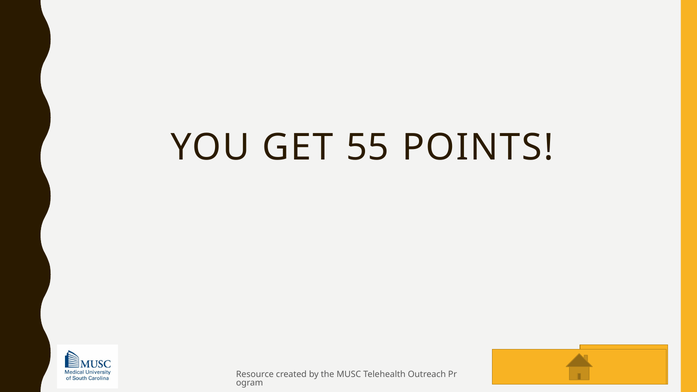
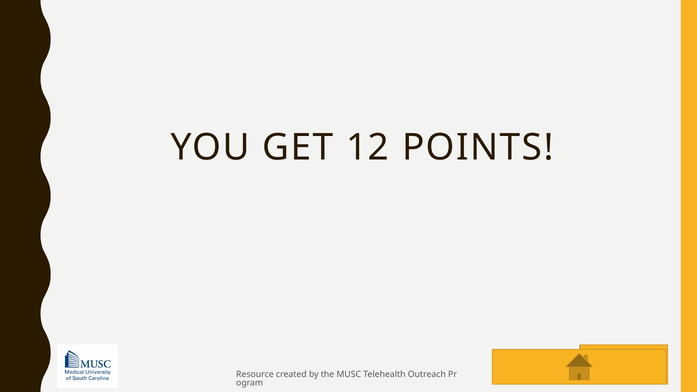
55: 55 -> 12 (367, 148)
